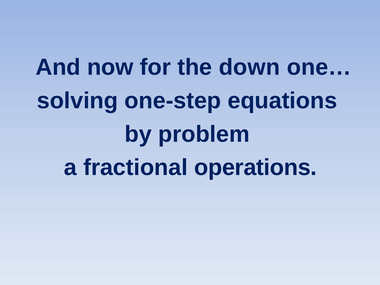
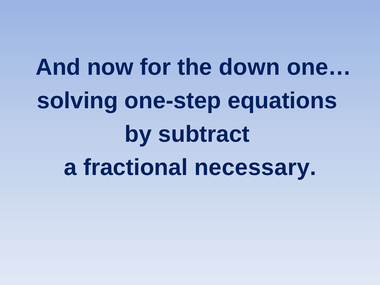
problem: problem -> subtract (204, 134)
operations: operations -> necessary (255, 168)
